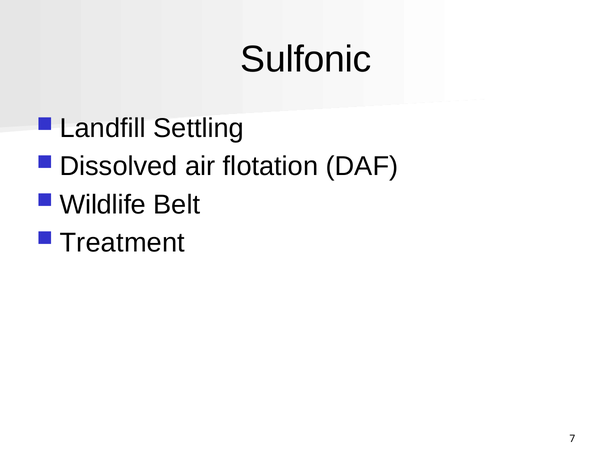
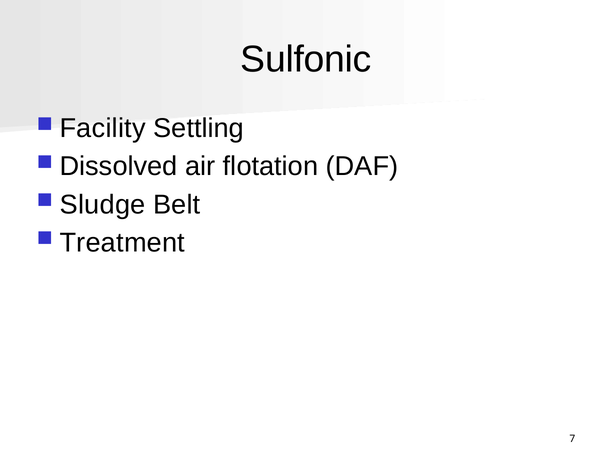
Landfill: Landfill -> Facility (103, 128)
Wildlife: Wildlife -> Sludge (103, 205)
